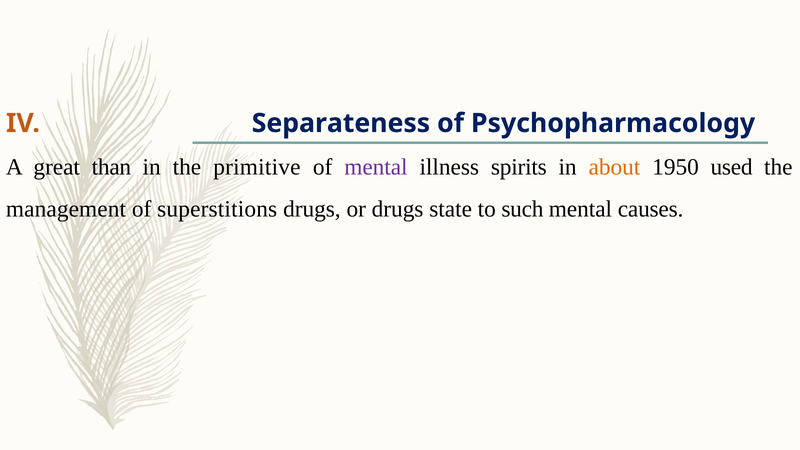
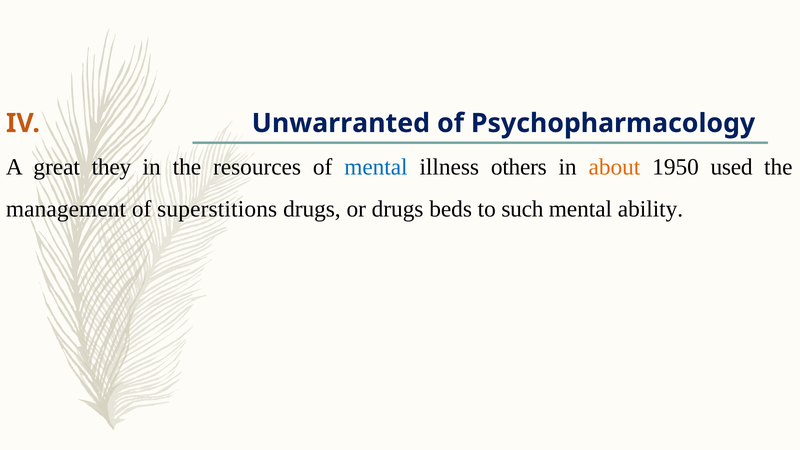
Separateness: Separateness -> Unwarranted (341, 123)
than: than -> they (111, 167)
primitive: primitive -> resources (257, 167)
mental colour: purple -> blue (376, 167)
spirits: spirits -> others (519, 167)
state: state -> beds (451, 209)
causes: causes -> ability (651, 209)
